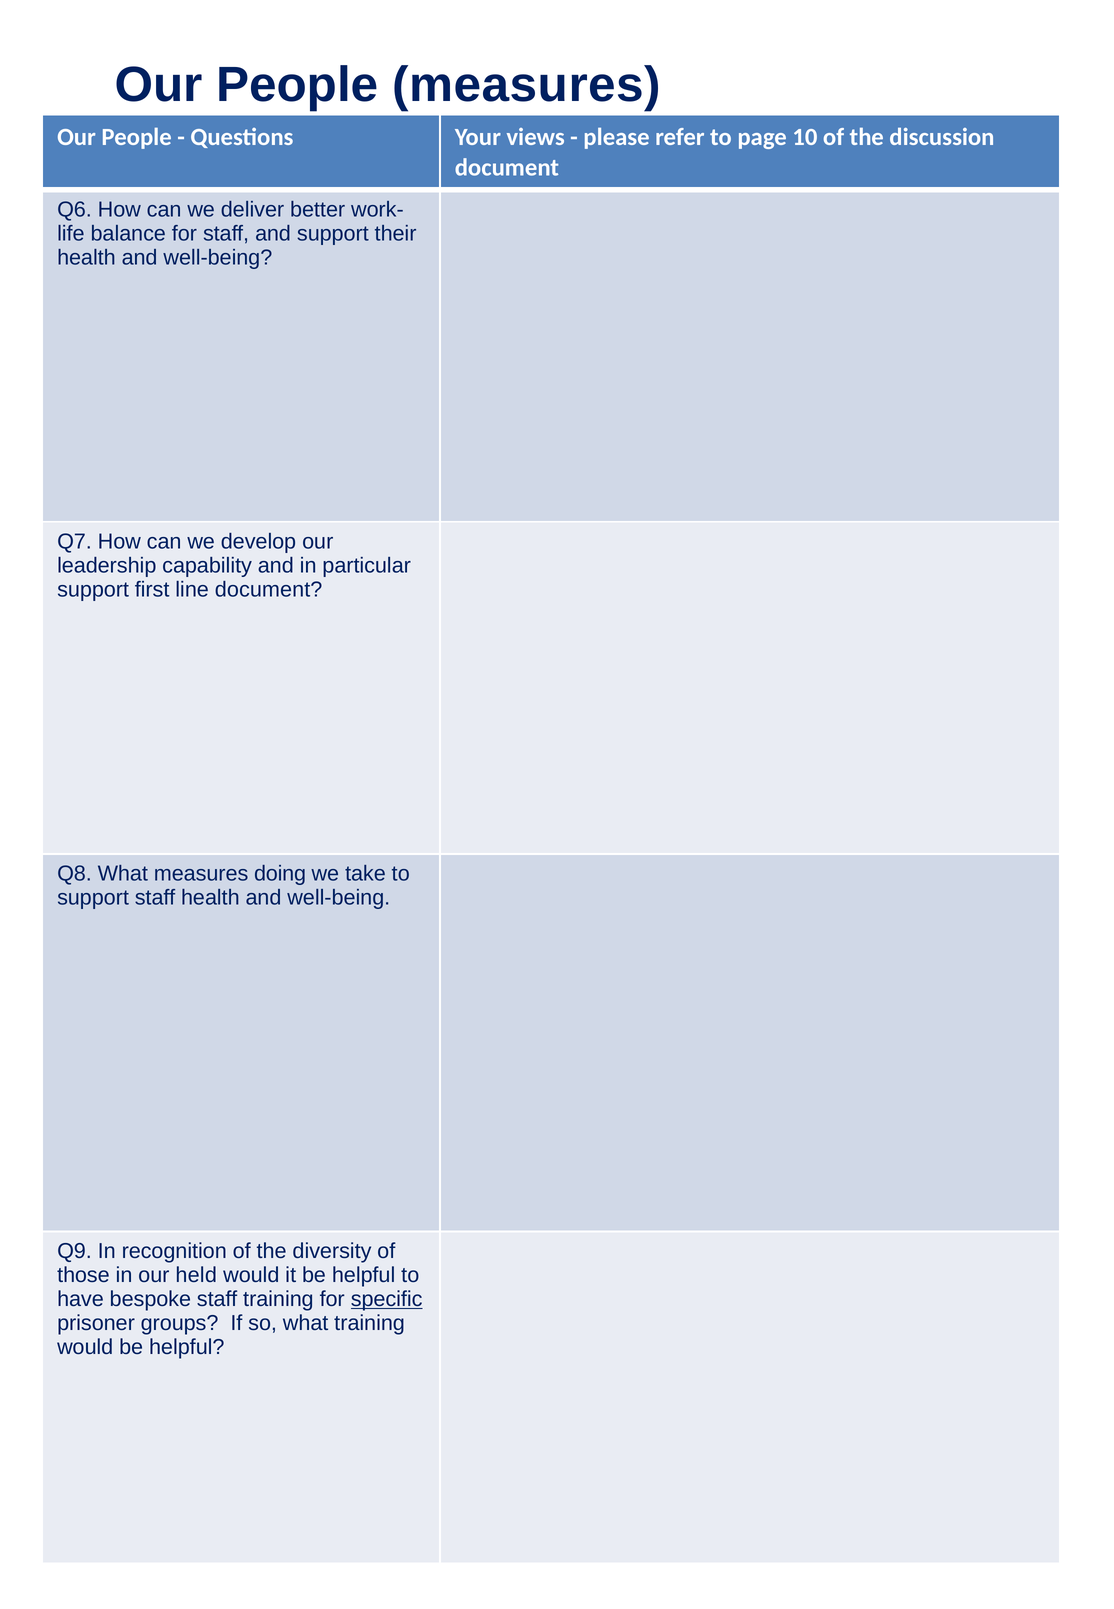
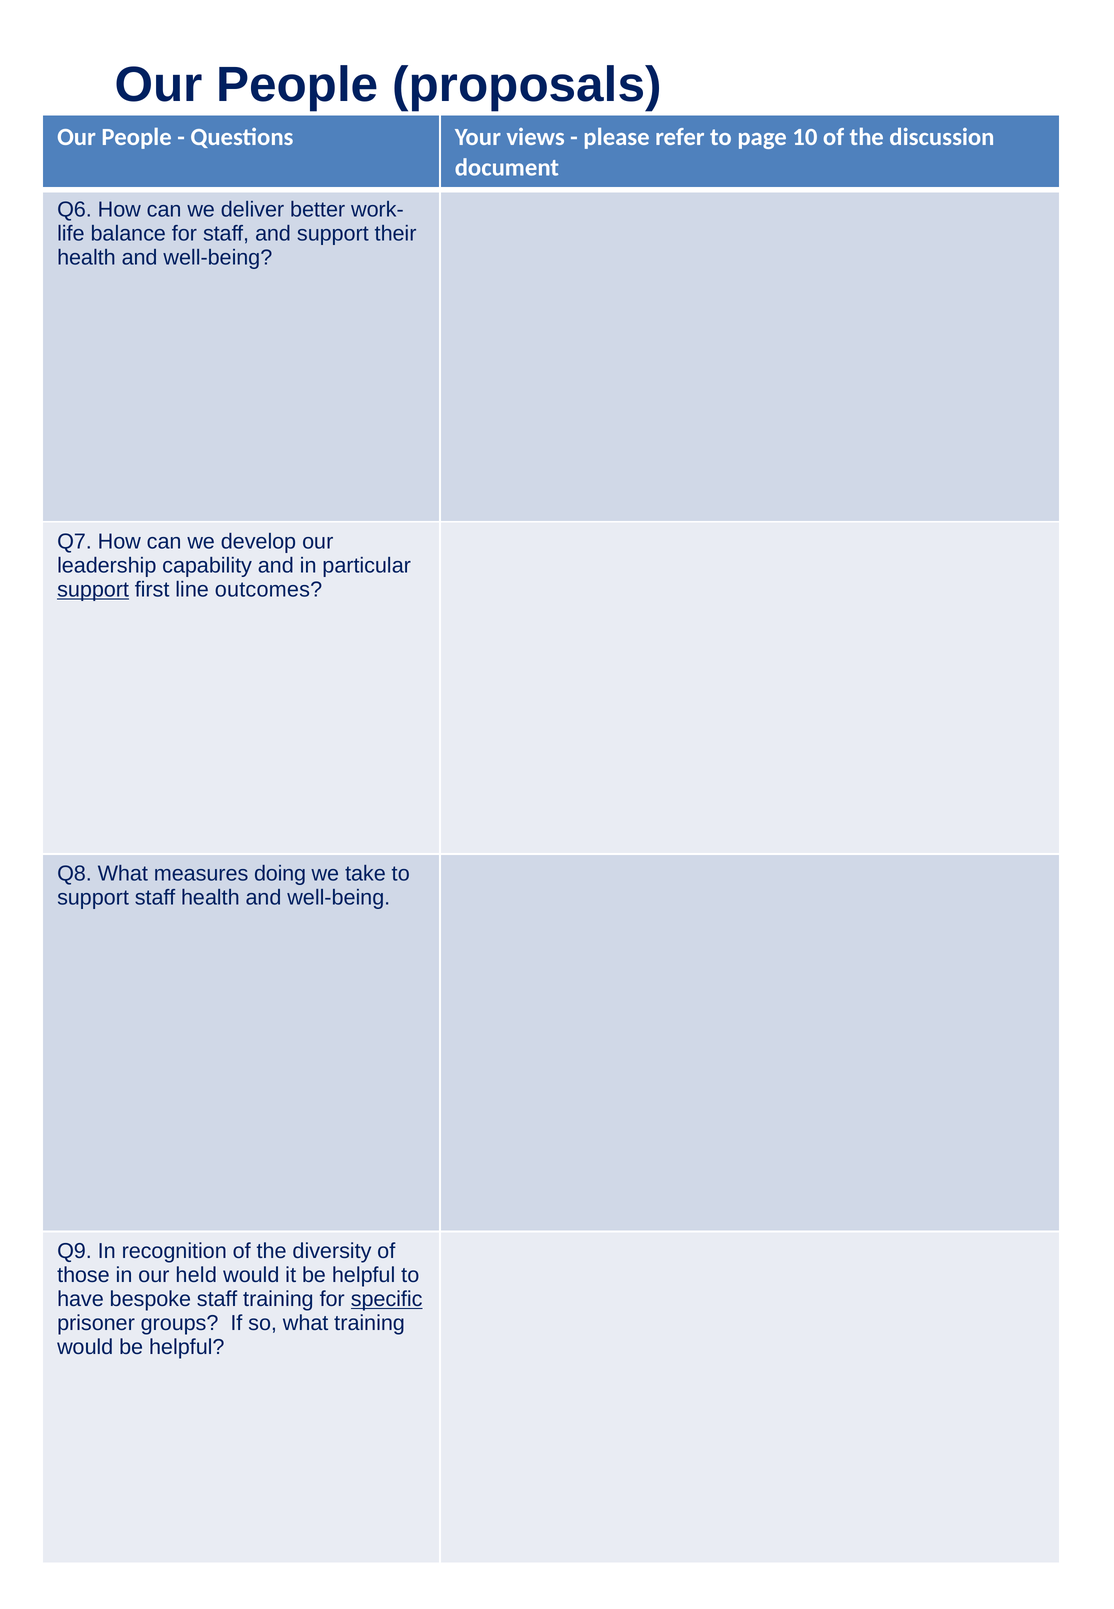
People measures: measures -> proposals (527, 85)
support underline: none -> present (93, 590)
line document: document -> outcomes (269, 590)
